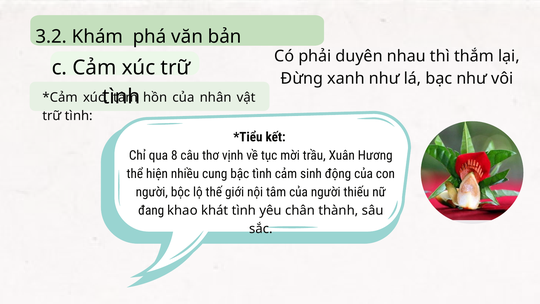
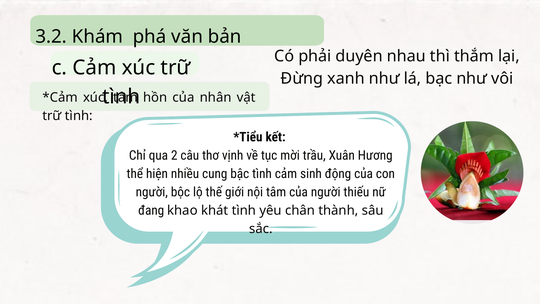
8: 8 -> 2 (174, 155)
